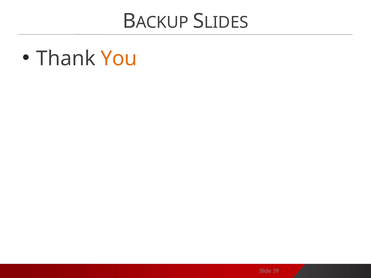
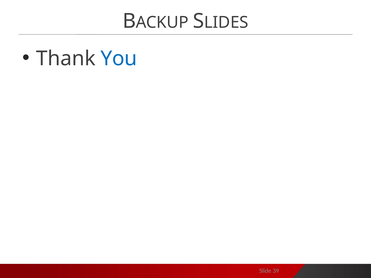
You colour: orange -> blue (119, 59)
